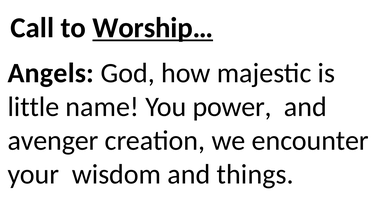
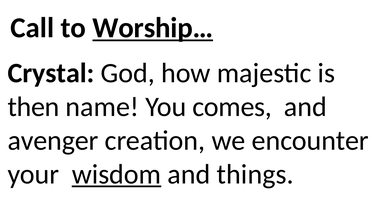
Angels: Angels -> Crystal (51, 73)
little: little -> then (33, 107)
power: power -> comes (232, 107)
wisdom underline: none -> present (116, 174)
